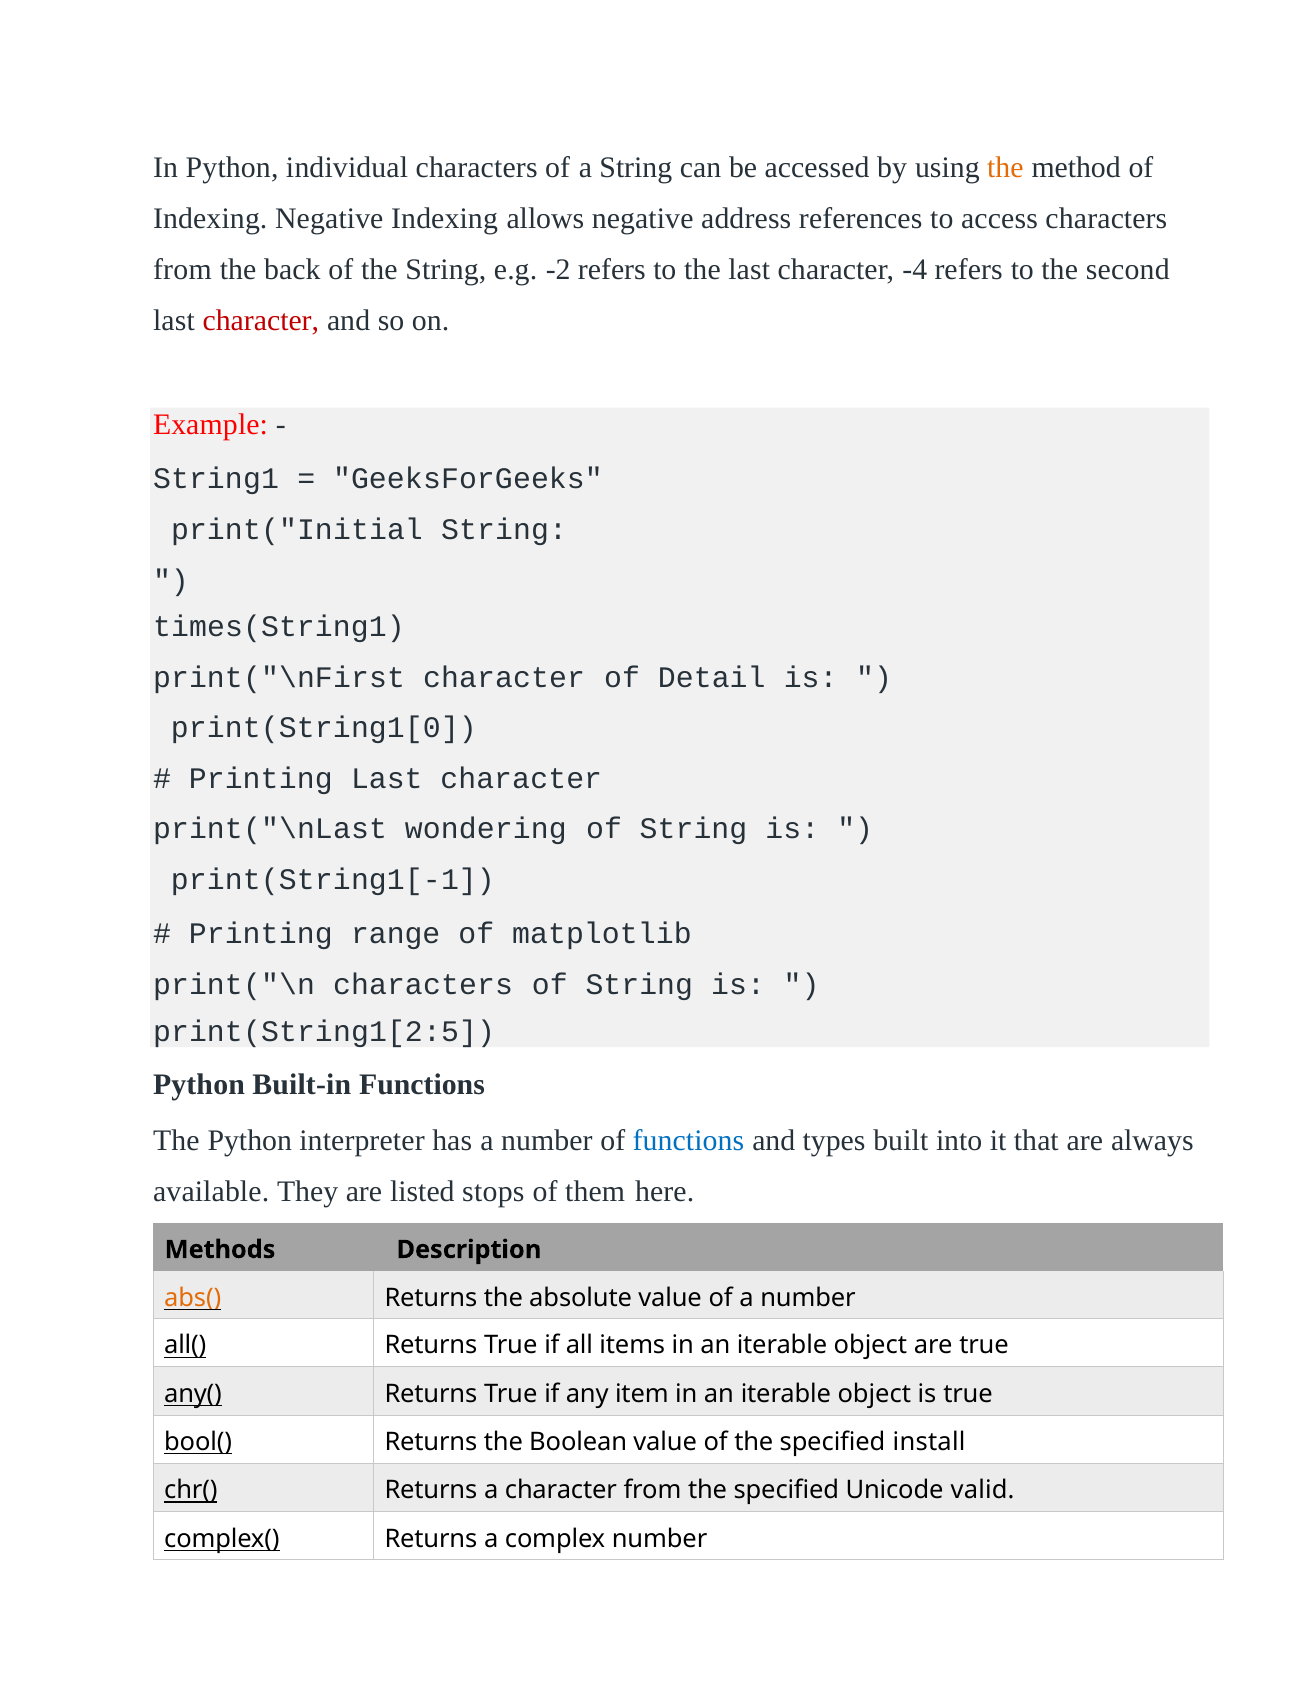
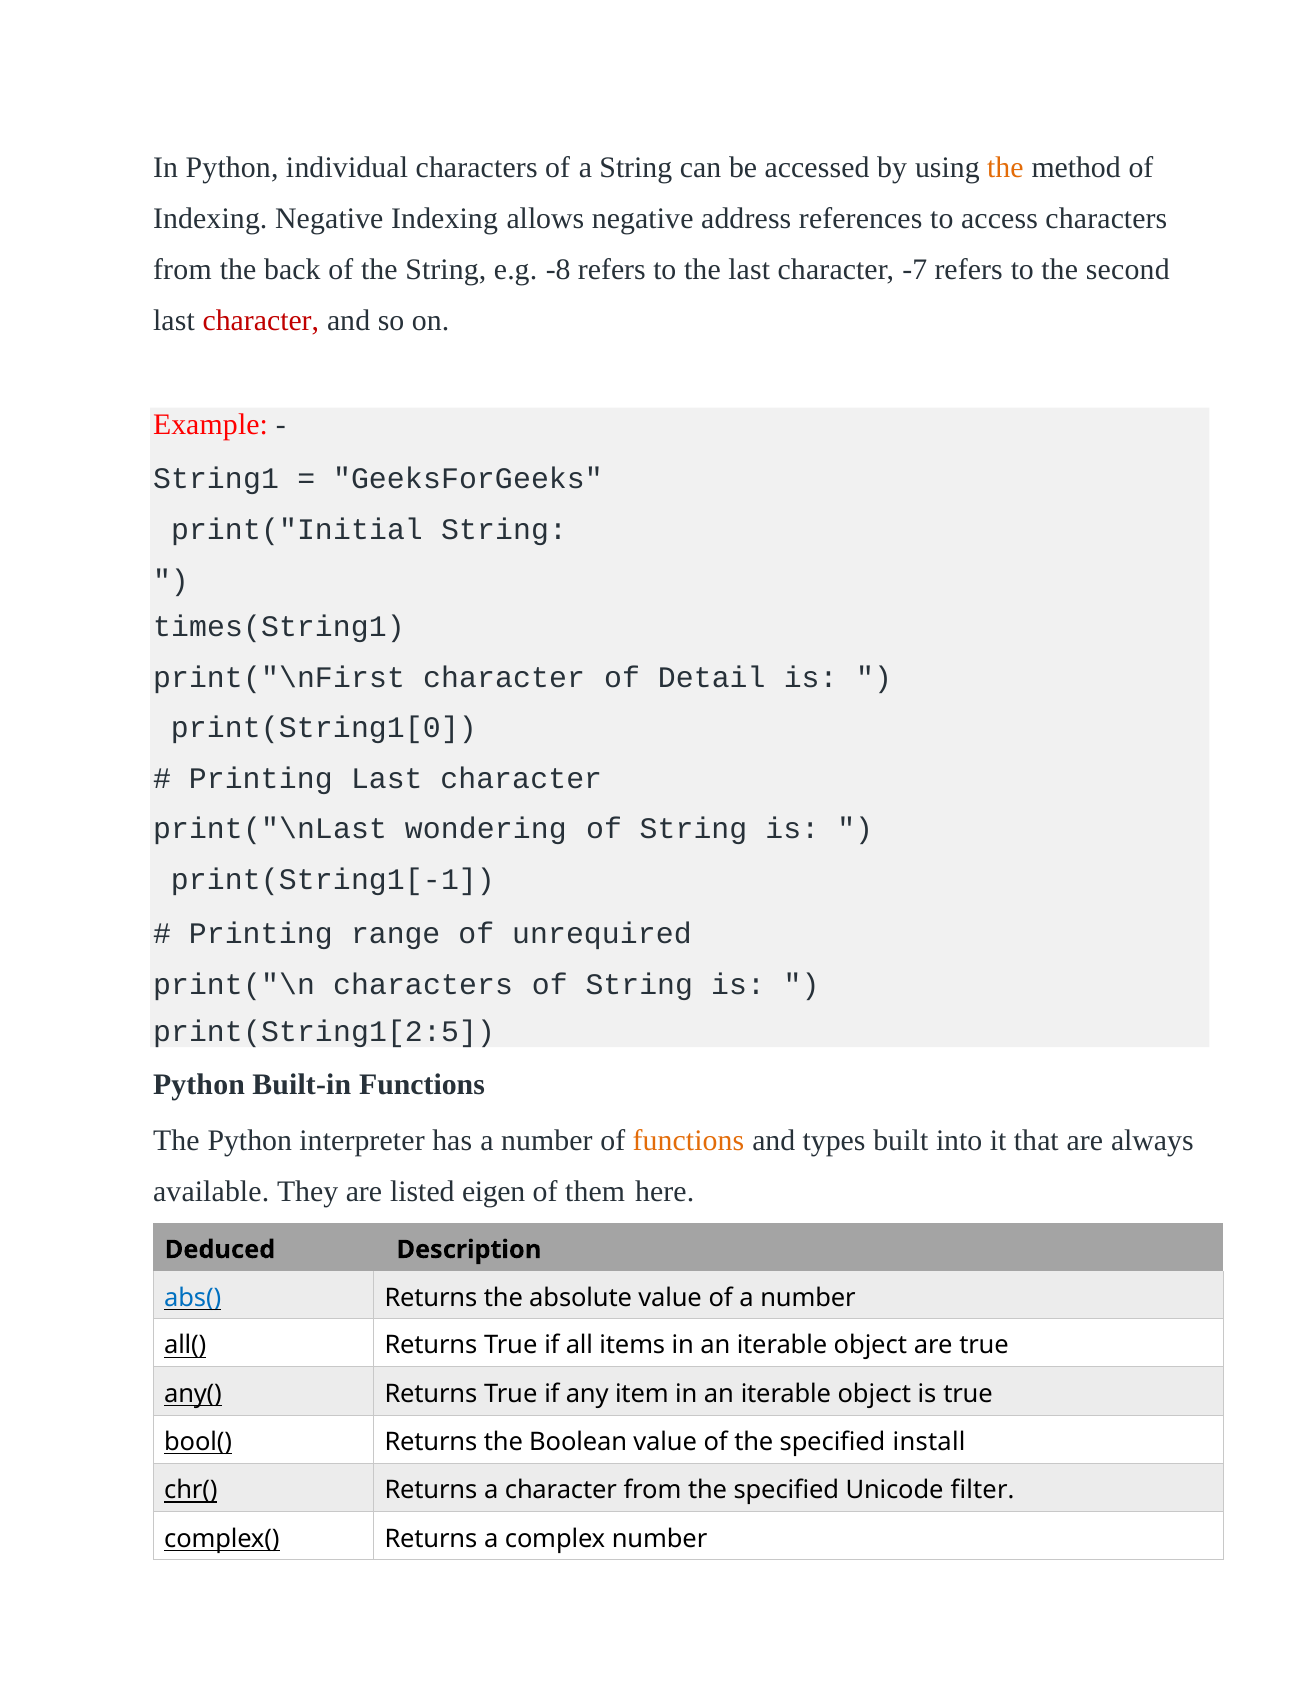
-2: -2 -> -8 (558, 270)
-4: -4 -> -7 (915, 270)
matplotlib: matplotlib -> unrequired (602, 934)
functions colour: blue -> orange (688, 1140)
stops: stops -> eigen (494, 1192)
Methods: Methods -> Deduced (220, 1250)
abs( colour: orange -> blue (193, 1298)
valid: valid -> filter (983, 1490)
